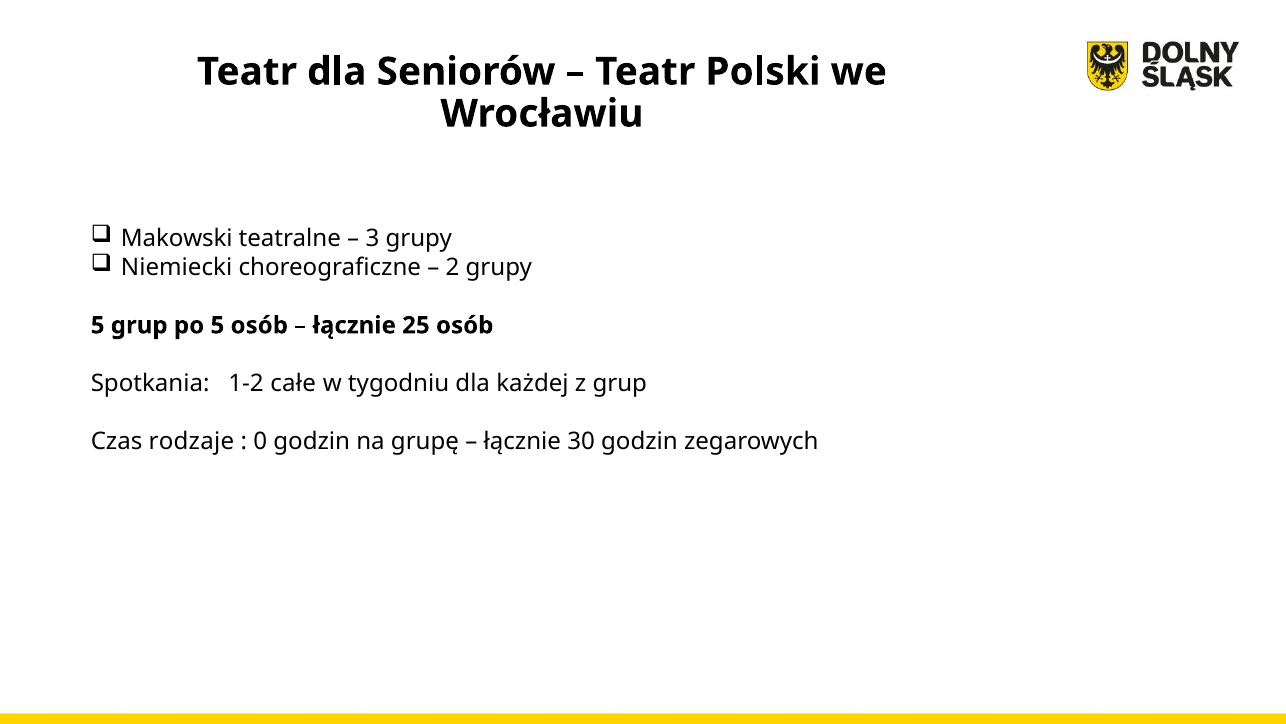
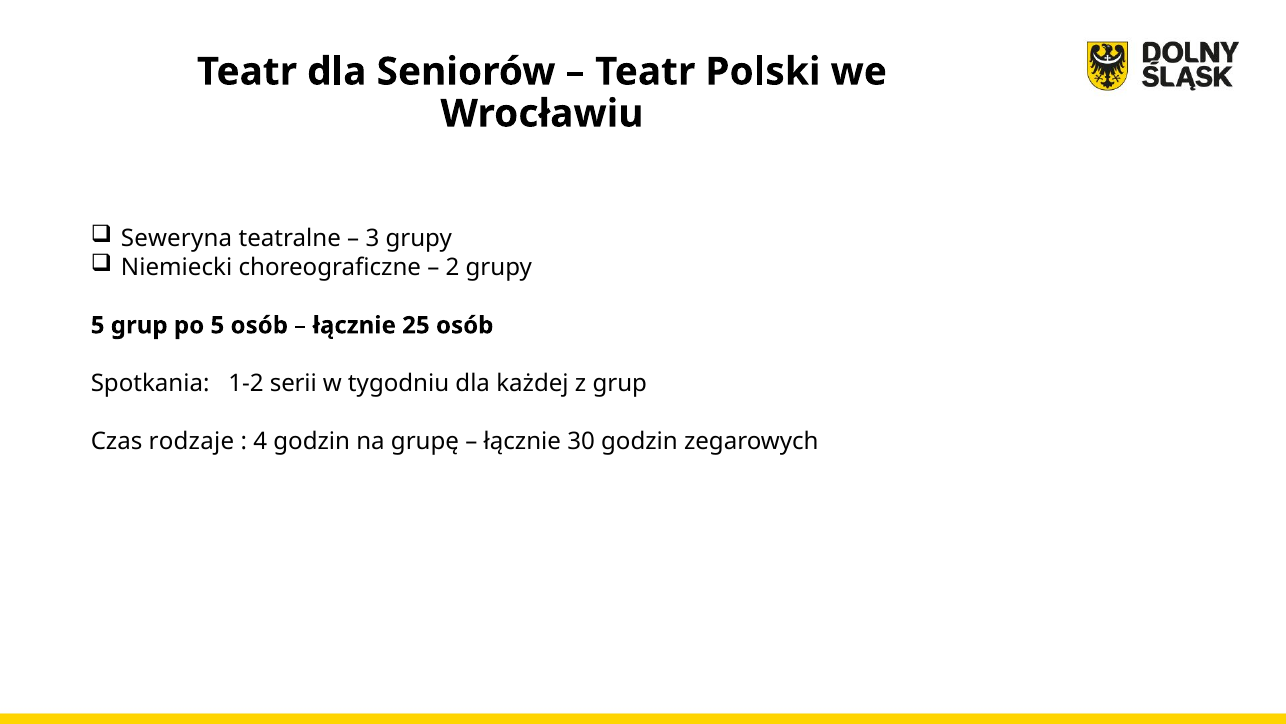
Makowski: Makowski -> Seweryna (177, 238)
całe: całe -> serii (293, 383)
0: 0 -> 4 (260, 441)
